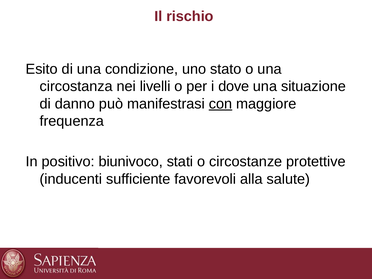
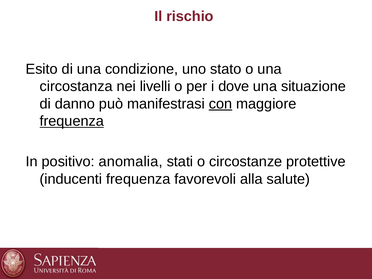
frequenza underline: none -> present (72, 121)
biunivoco: biunivoco -> anomalia (131, 162)
inducenti sufficiente: sufficiente -> frequenza (138, 179)
